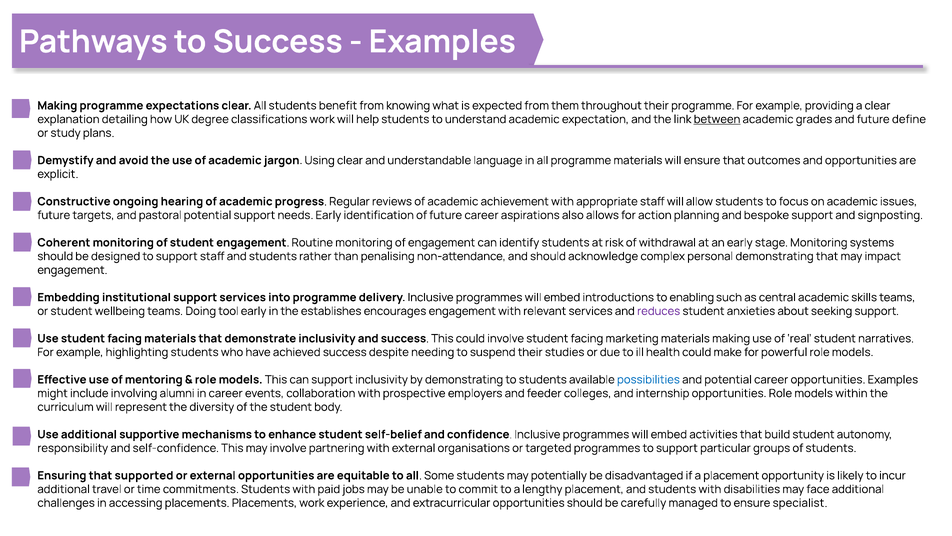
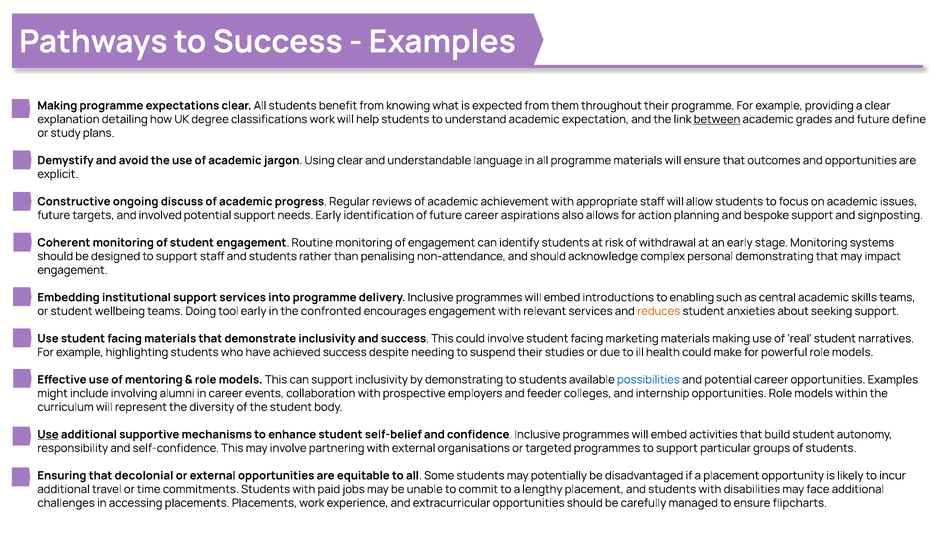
hearing: hearing -> discuss (182, 201)
pastoral: pastoral -> involved (160, 215)
establishes: establishes -> confronted (331, 311)
reduces colour: purple -> orange (659, 311)
Use underline: none -> present (48, 434)
supported: supported -> decolonial (144, 475)
specialist: specialist -> flipcharts (800, 503)
